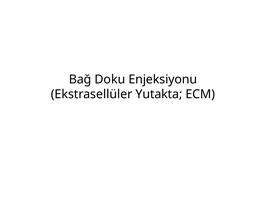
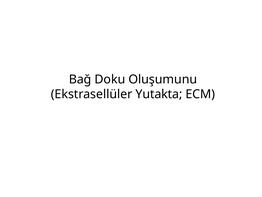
Enjeksiyonu: Enjeksiyonu -> Oluşumunu (163, 79)
